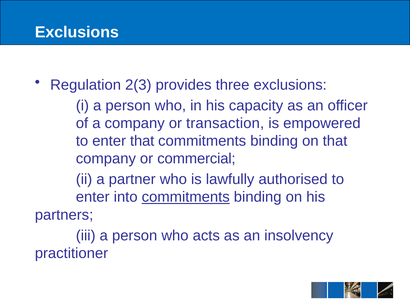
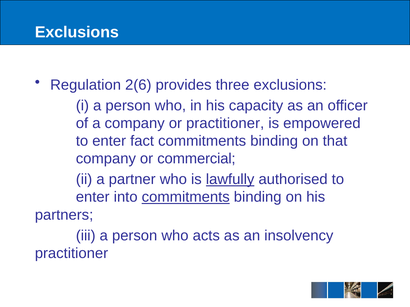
2(3: 2(3 -> 2(6 (138, 85)
or transaction: transaction -> practitioner (225, 123)
enter that: that -> fact (142, 141)
lawfully underline: none -> present (230, 180)
